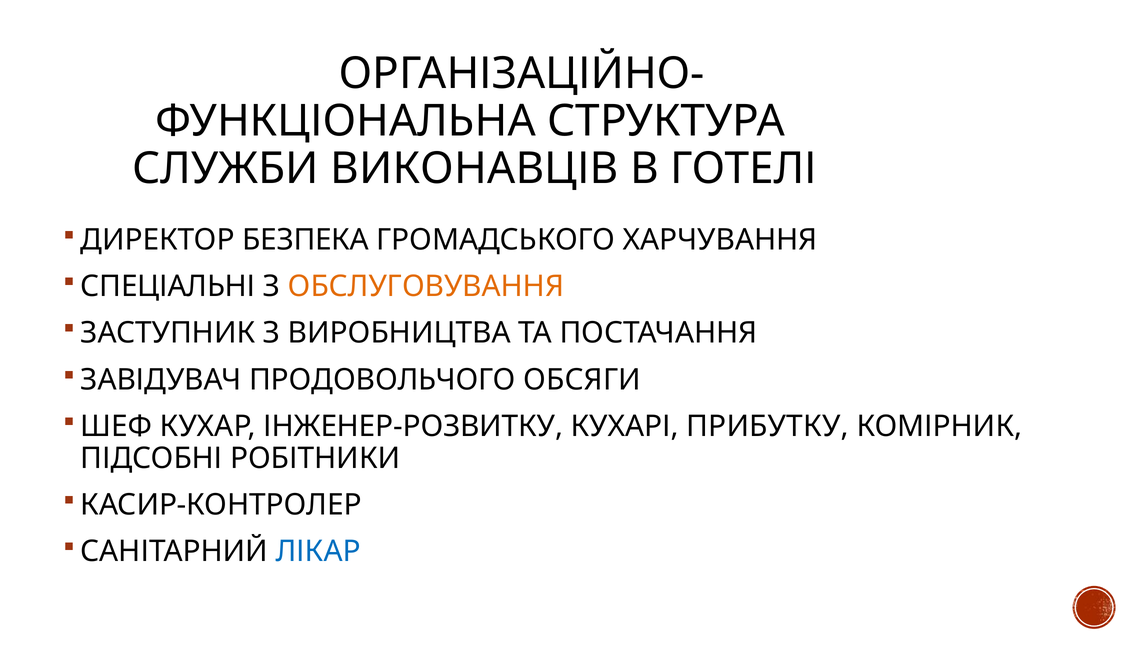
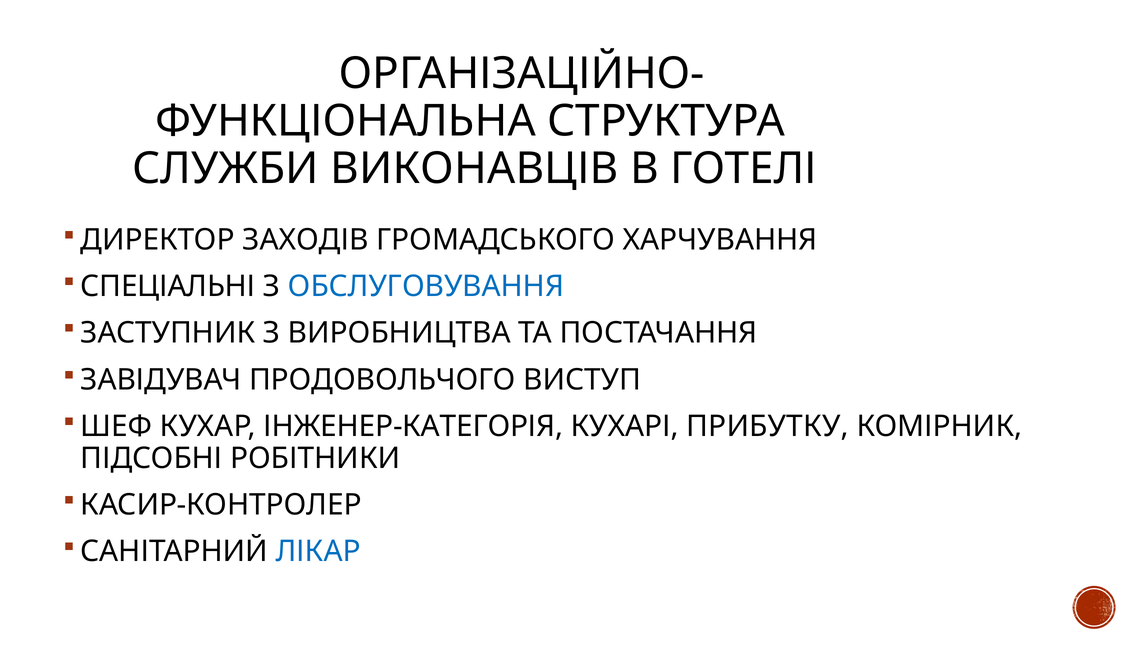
БЕЗПЕКА: БЕЗПЕКА -> ЗАХОДІВ (305, 240)
ОБСЛУГОВУВАННЯ colour: orange -> blue (426, 287)
ОБСЯГИ: ОБСЯГИ -> ВИСТУП (582, 380)
ІНЖЕНЕР-РОЗВИТКУ: ІНЖЕНЕР-РОЗВИТКУ -> ІНЖЕНЕР-КАТЕГОРІЯ (413, 426)
